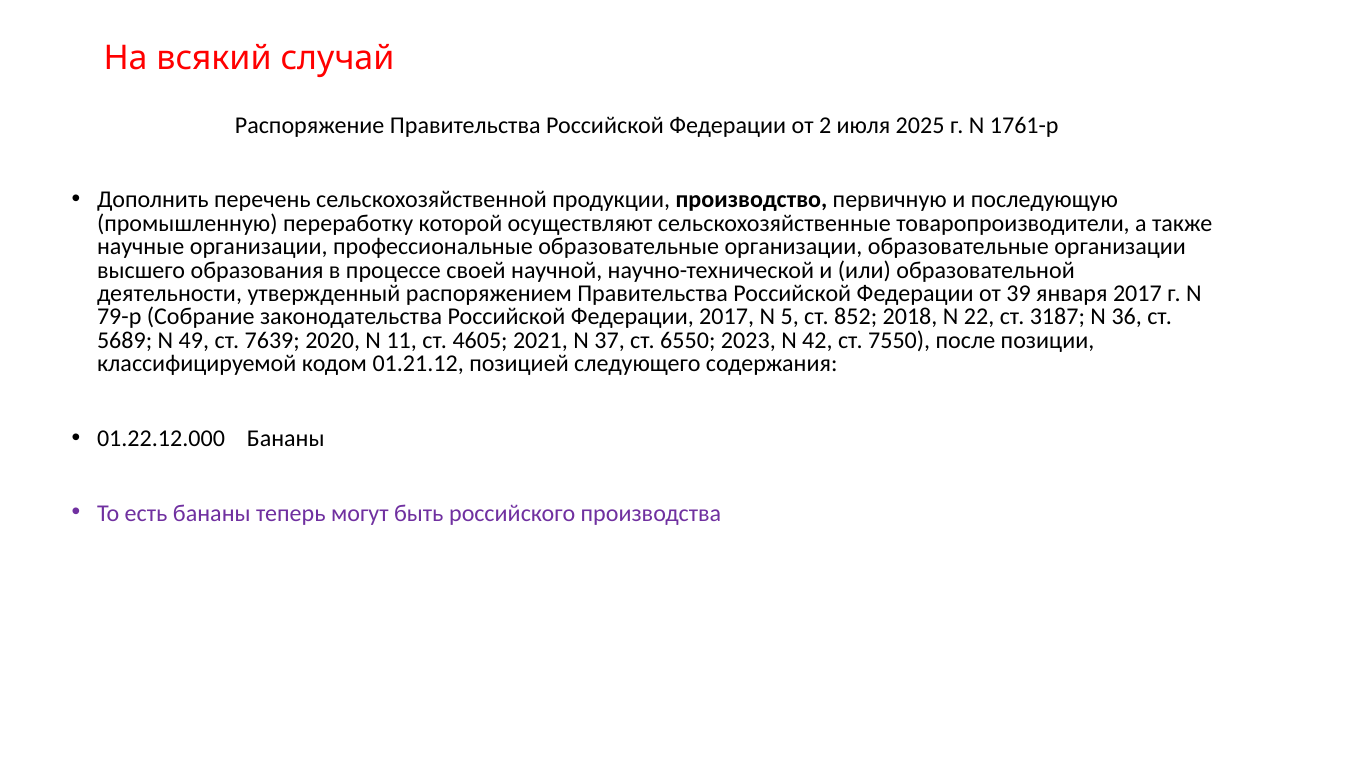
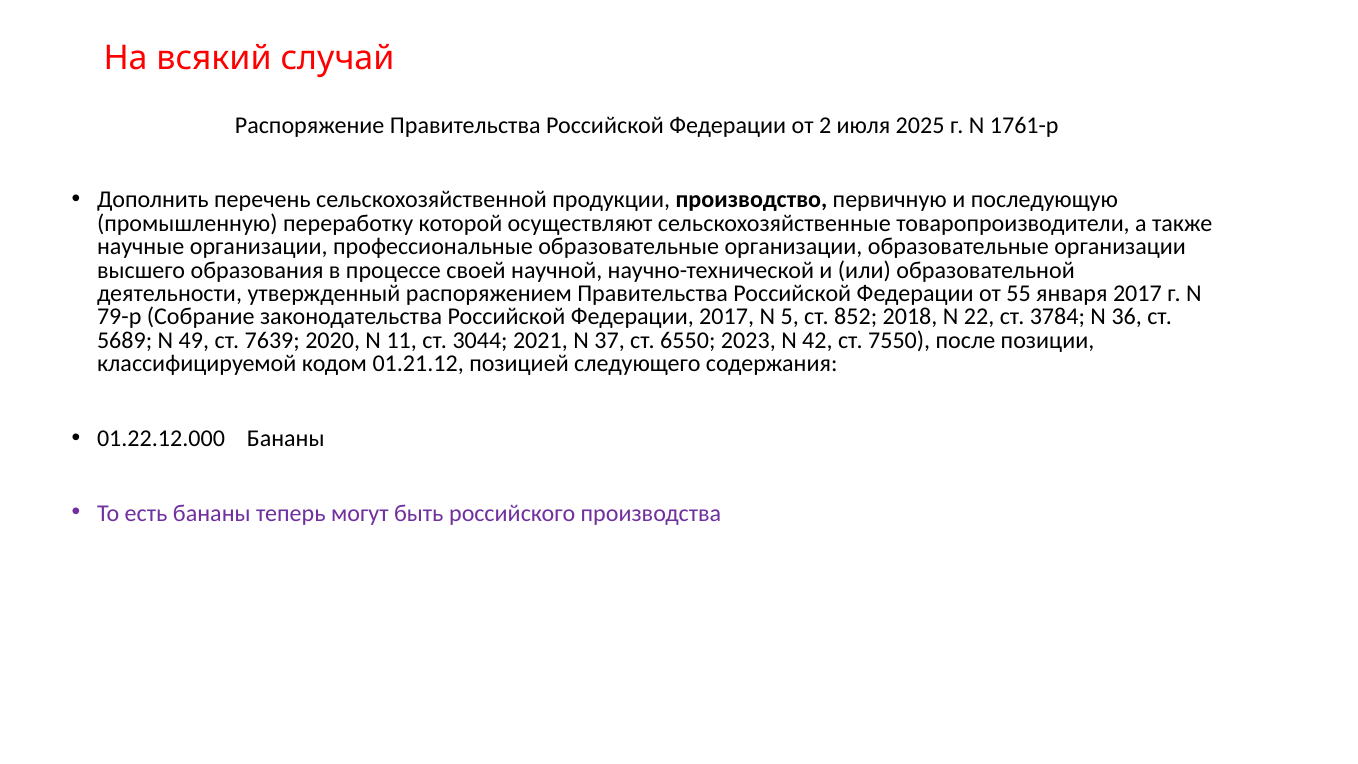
39: 39 -> 55 (1019, 293)
3187: 3187 -> 3784 (1057, 317)
4605: 4605 -> 3044 (480, 340)
